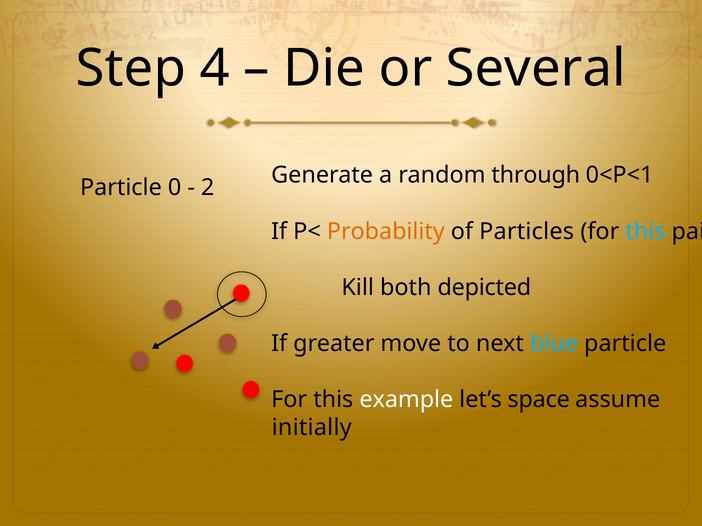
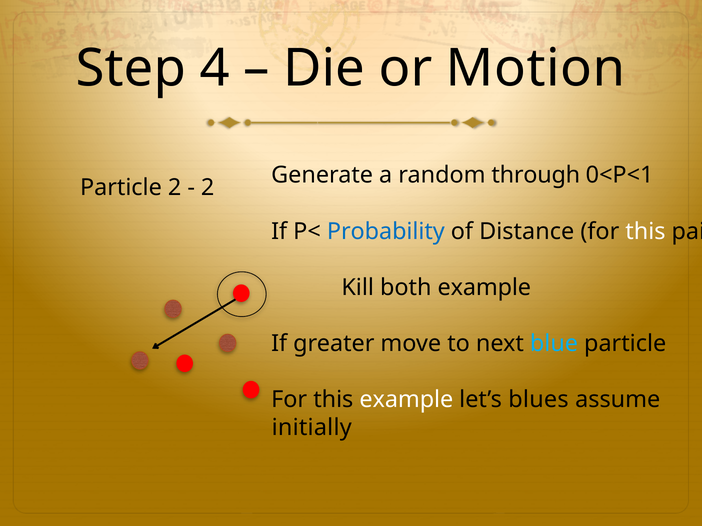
Several: Several -> Motion (536, 69)
Particle 0: 0 -> 2 (175, 188)
Probability colour: orange -> blue (386, 232)
Particles: Particles -> Distance (527, 232)
this colour: light blue -> white (645, 232)
both depicted: depicted -> example (484, 288)
space: space -> blues (538, 400)
